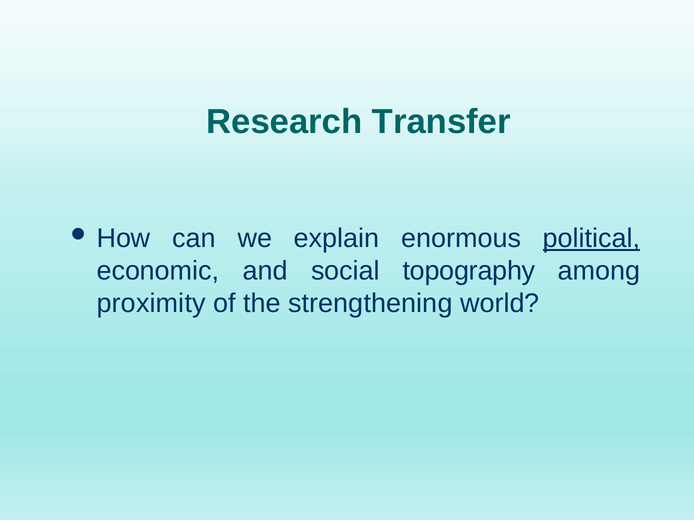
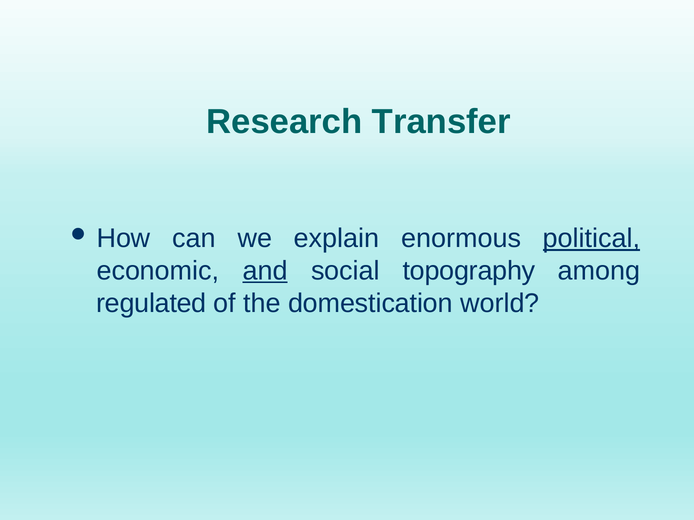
and underline: none -> present (265, 271)
proximity: proximity -> regulated (151, 303)
strengthening: strengthening -> domestication (370, 303)
